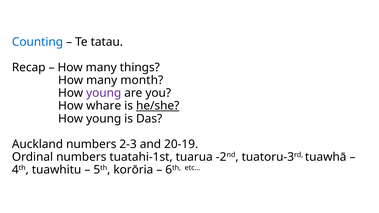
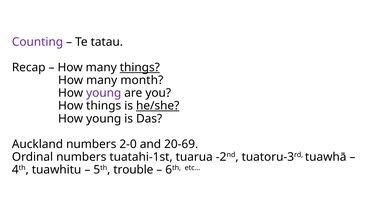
Counting colour: blue -> purple (37, 42)
things underline: none -> present (140, 68)
How whare: whare -> things (104, 106)
2-3: 2-3 -> 2-0 (128, 144)
20-19: 20-19 -> 20-69 (181, 144)
korōria: korōria -> trouble (133, 170)
